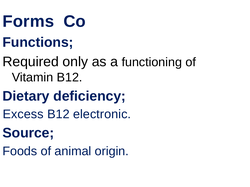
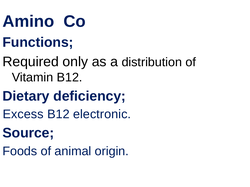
Forms: Forms -> Amino (28, 22)
functioning: functioning -> distribution (152, 62)
